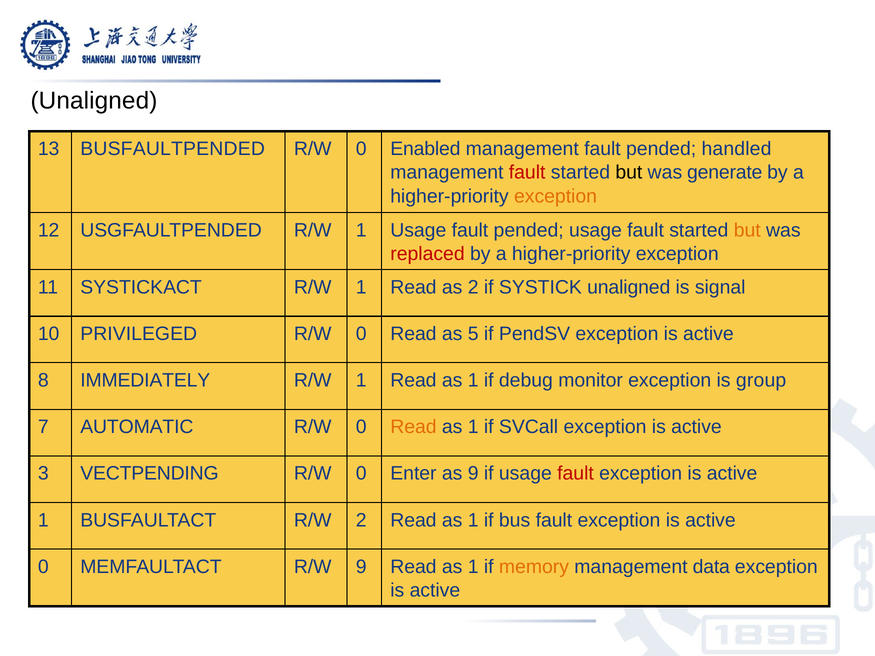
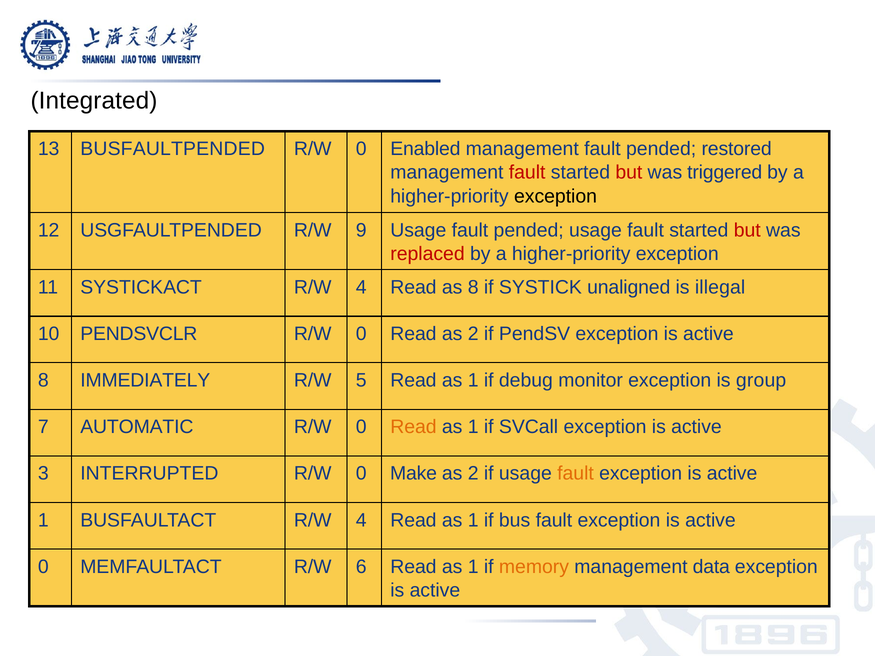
Unaligned: Unaligned -> Integrated (94, 101)
handled: handled -> restored (737, 149)
but colour: black -> red (629, 173)
generate: generate -> triggered (725, 173)
exception colour: orange -> black (556, 196)
USGFAULTPENDED R/W 1: 1 -> 9 (361, 230)
but colour: orange -> red (747, 230)
SYSTICKACT R/W 1: 1 -> 4 (361, 287)
as 2: 2 -> 8 (473, 287)
signal: signal -> illegal (720, 287)
PRIVILEGED: PRIVILEGED -> PENDSVCLR (139, 334)
Read as 5: 5 -> 2 (473, 334)
1: 1 -> 5 (361, 380)
VECTPENDING: VECTPENDING -> INTERRUPTED (149, 474)
Enter: Enter -> Make (414, 474)
9: 9 -> 2 (473, 474)
fault colour: red -> orange (576, 474)
BUSFAULTACT R/W 2: 2 -> 4 (361, 520)
R/W 9: 9 -> 6 (361, 567)
